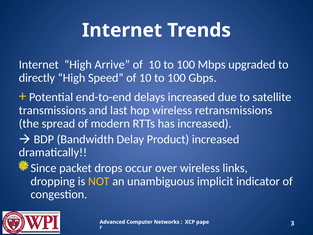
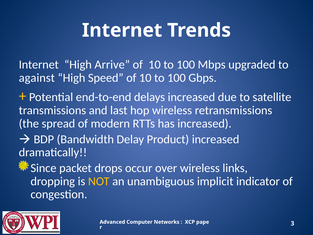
directly: directly -> against (37, 78)
